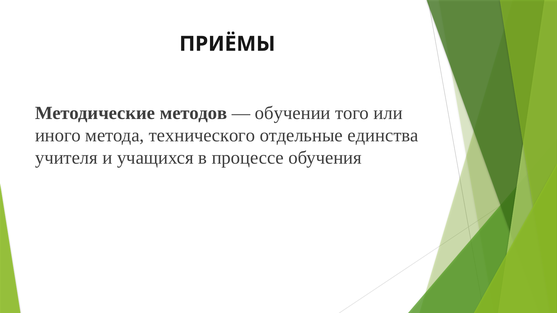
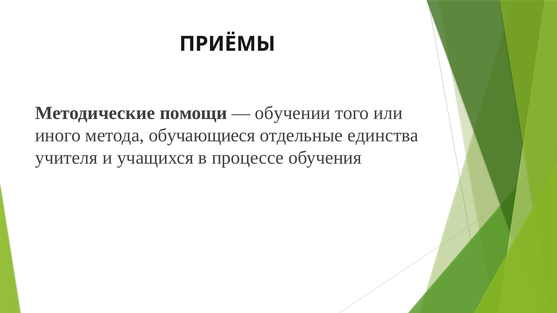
методов: методов -> помощи (193, 113)
технического: технического -> обучающиеся (202, 136)
